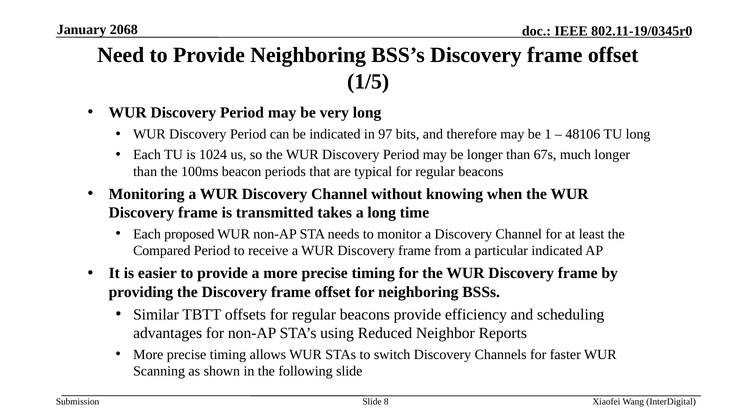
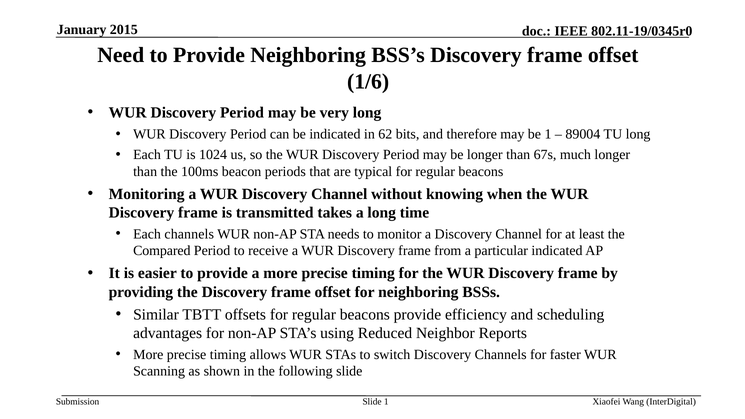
2068: 2068 -> 2015 (124, 30)
1/5: 1/5 -> 1/6 (368, 81)
97: 97 -> 62 (385, 134)
48106: 48106 -> 89004 (583, 134)
Each proposed: proposed -> channels (189, 234)
Slide 8: 8 -> 1 (386, 402)
